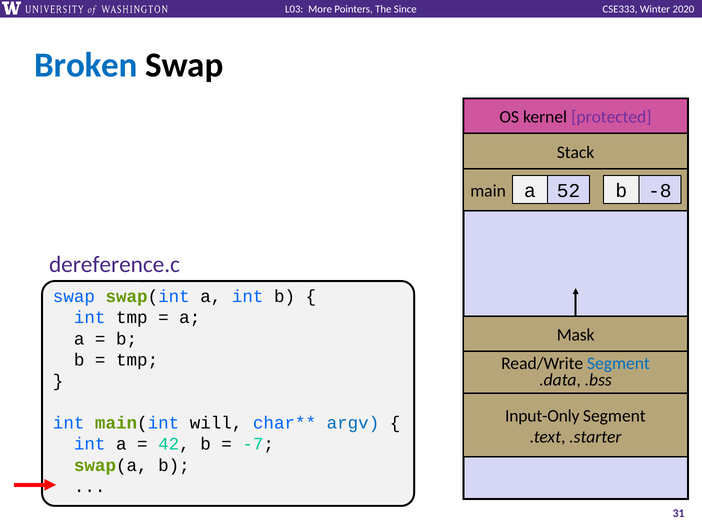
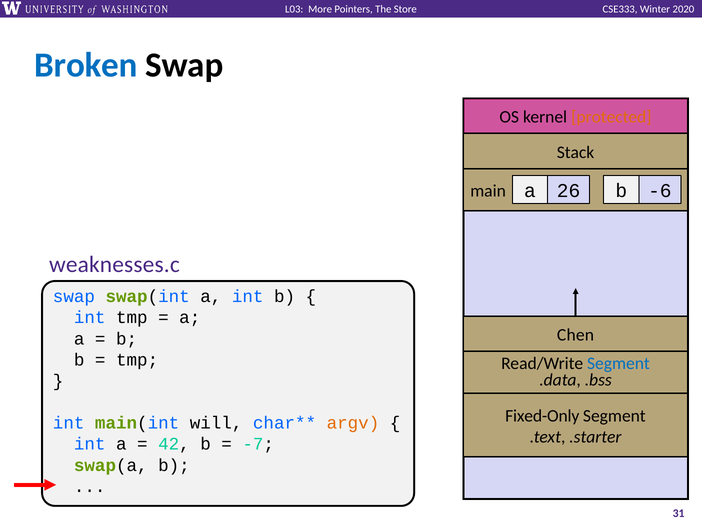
Since: Since -> Store (405, 9)
protected colour: purple -> orange (611, 117)
52: 52 -> 26 (569, 191)
-8: -8 -> -6 (660, 191)
dereference.c: dereference.c -> weaknesses.c (114, 264)
Mask: Mask -> Chen (575, 335)
Input-Only: Input-Only -> Fixed-Only (542, 415)
argv colour: blue -> orange (353, 423)
